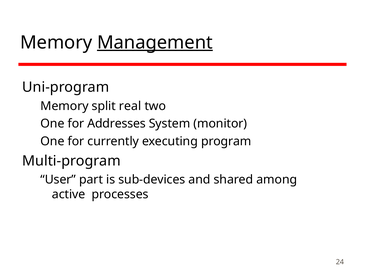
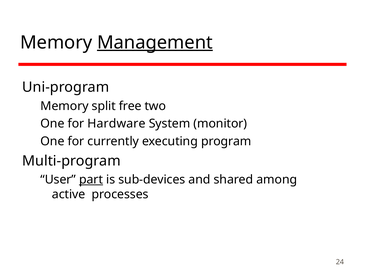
real: real -> free (130, 106)
Addresses: Addresses -> Hardware (116, 124)
part underline: none -> present (91, 180)
